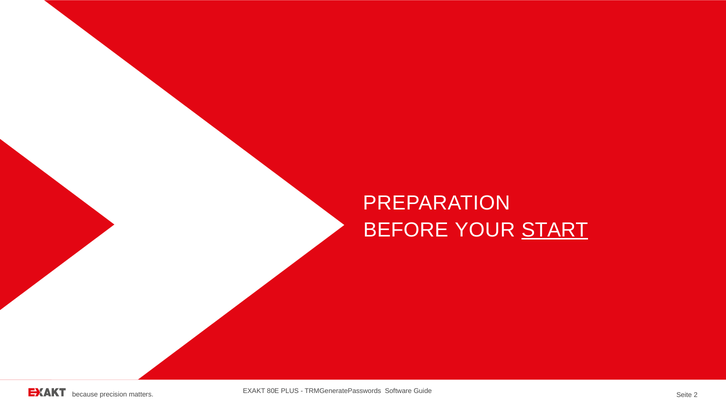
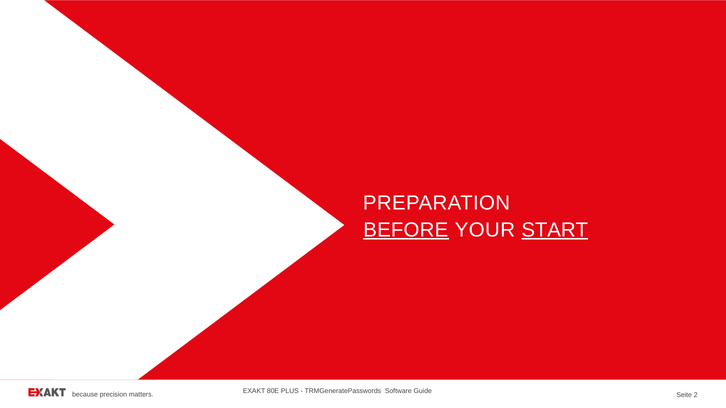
BEFORE underline: none -> present (406, 230)
